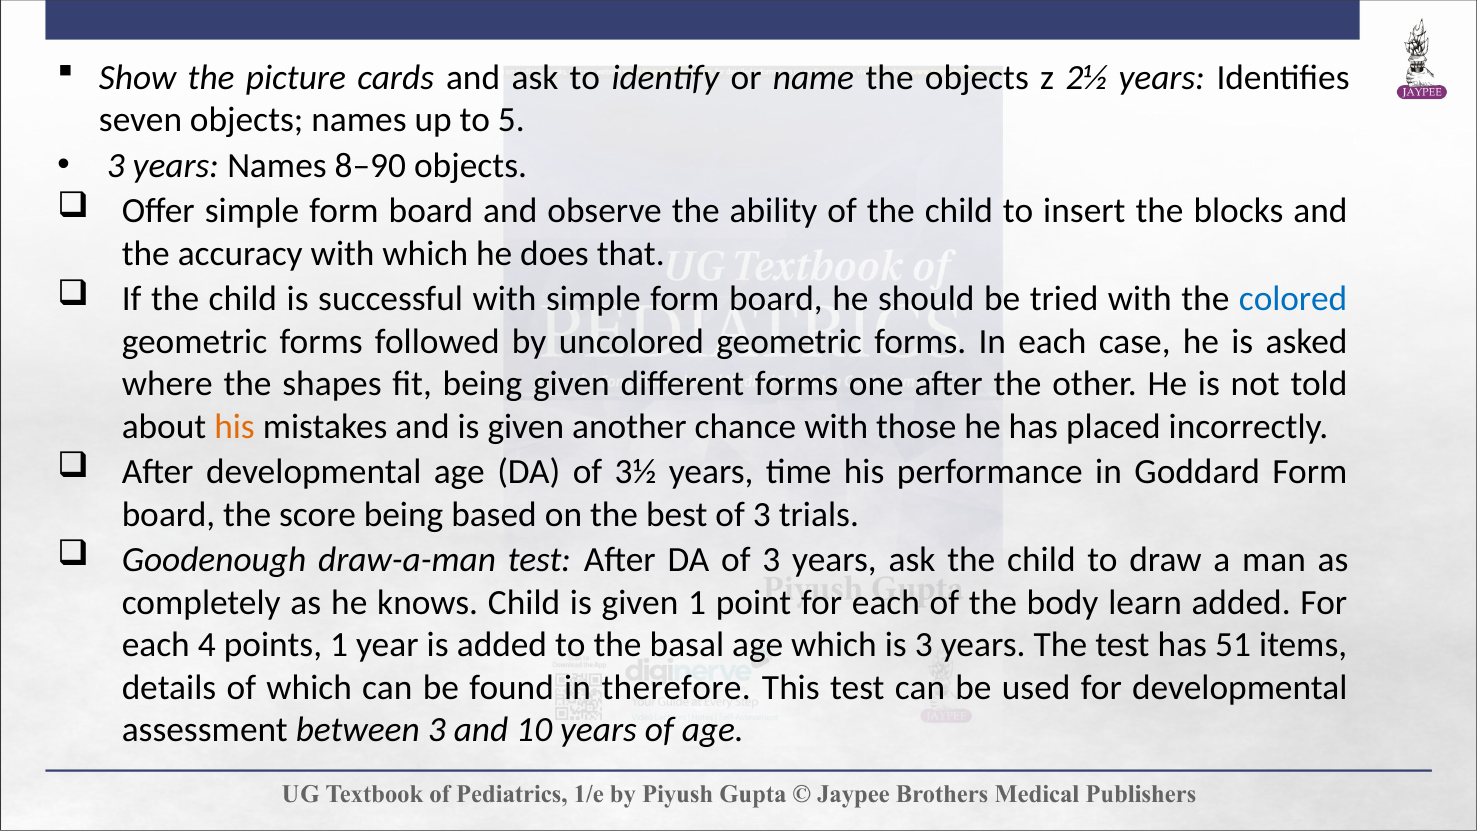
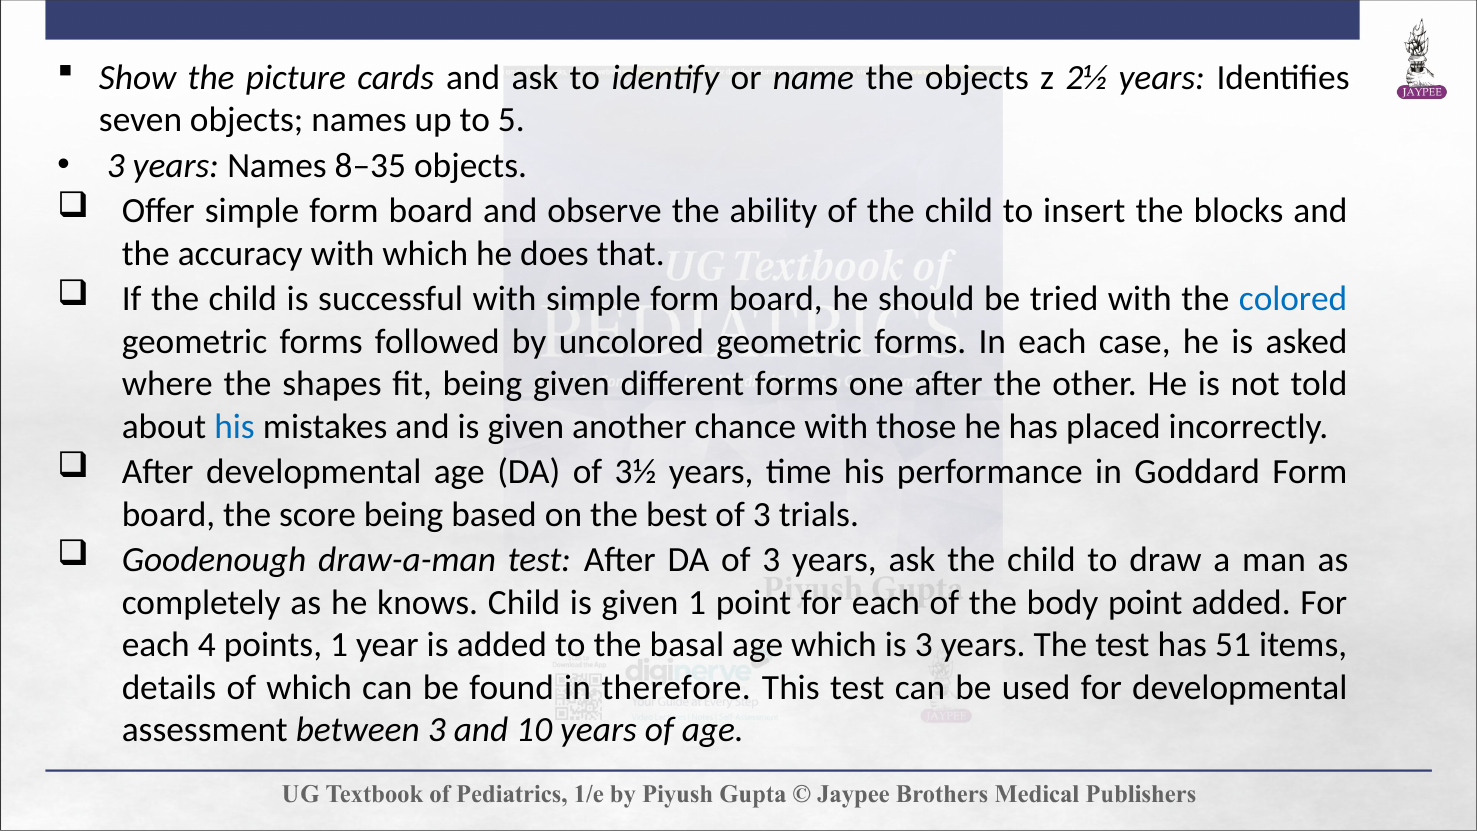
8–90: 8–90 -> 8–35 (370, 166)
his colour: orange -> blue (235, 426)
body learn: learn -> point (1145, 602)
